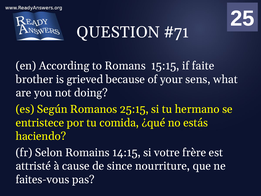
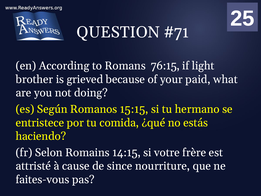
15:15: 15:15 -> 76:15 (165, 66)
faite: faite -> light (203, 66)
sens: sens -> paid (198, 79)
25:15: 25:15 -> 15:15 (134, 109)
